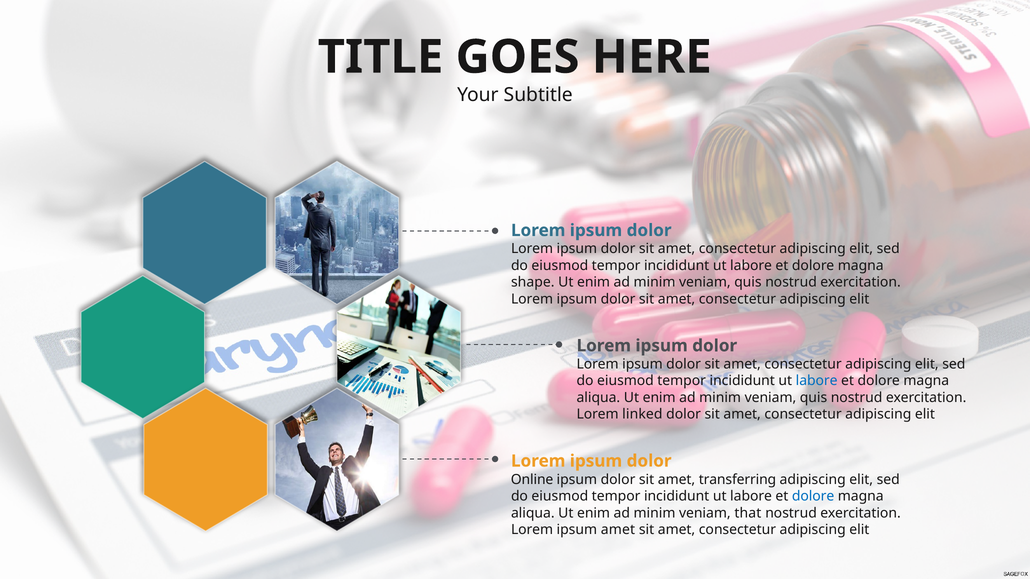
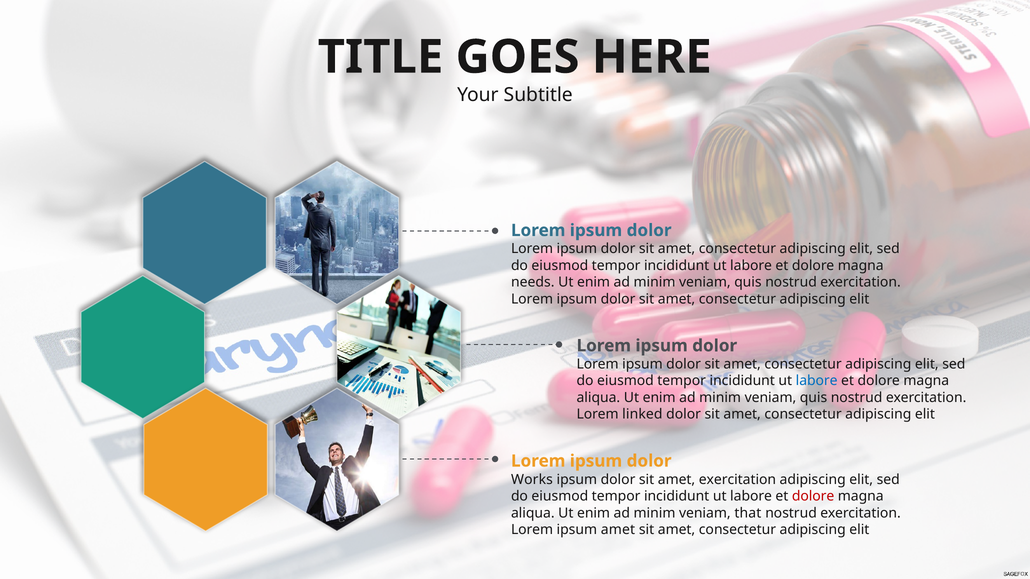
shape: shape -> needs (533, 283)
Online: Online -> Works (532, 480)
amet transferring: transferring -> exercitation (737, 480)
dolore colour: blue -> red (813, 496)
